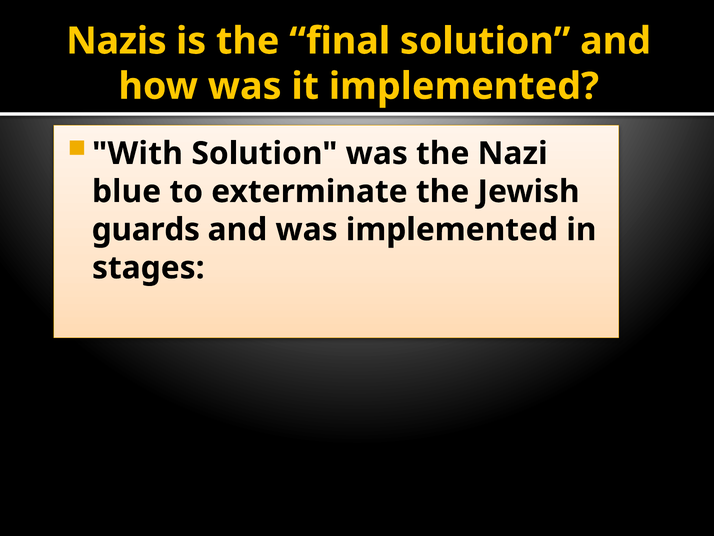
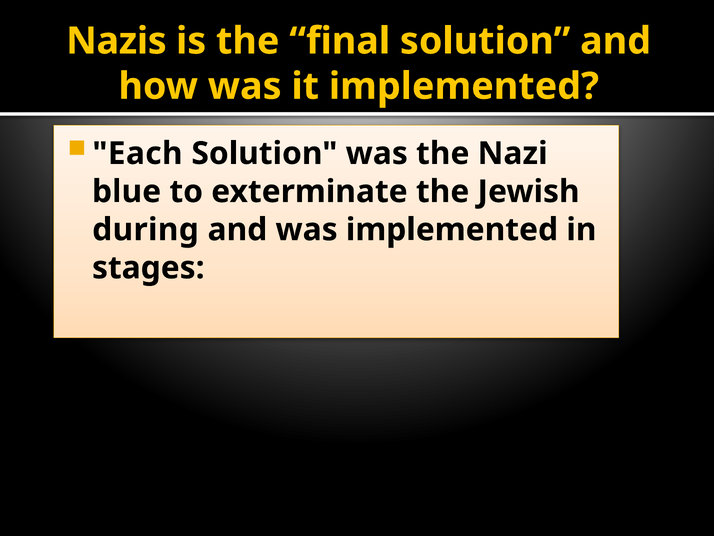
With: With -> Each (137, 153)
guards: guards -> during (146, 230)
